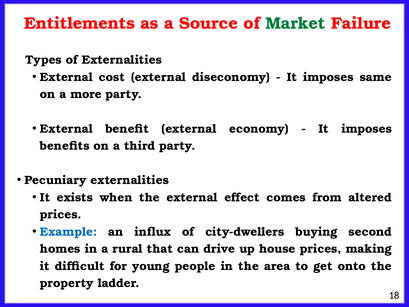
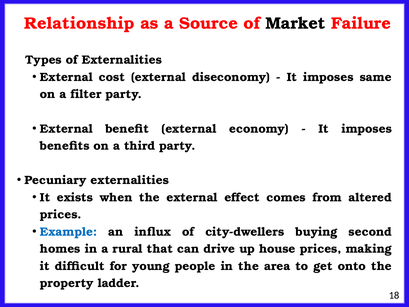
Entitlements: Entitlements -> Relationship (79, 23)
Market colour: green -> black (296, 23)
more: more -> filter (86, 94)
